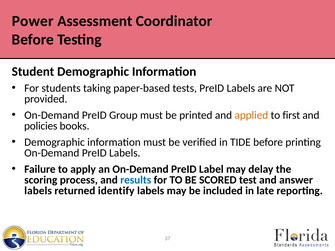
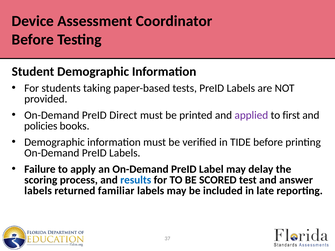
Power: Power -> Device (33, 21)
Group: Group -> Direct (123, 115)
applied colour: orange -> purple (251, 115)
identify: identify -> familiar (116, 191)
